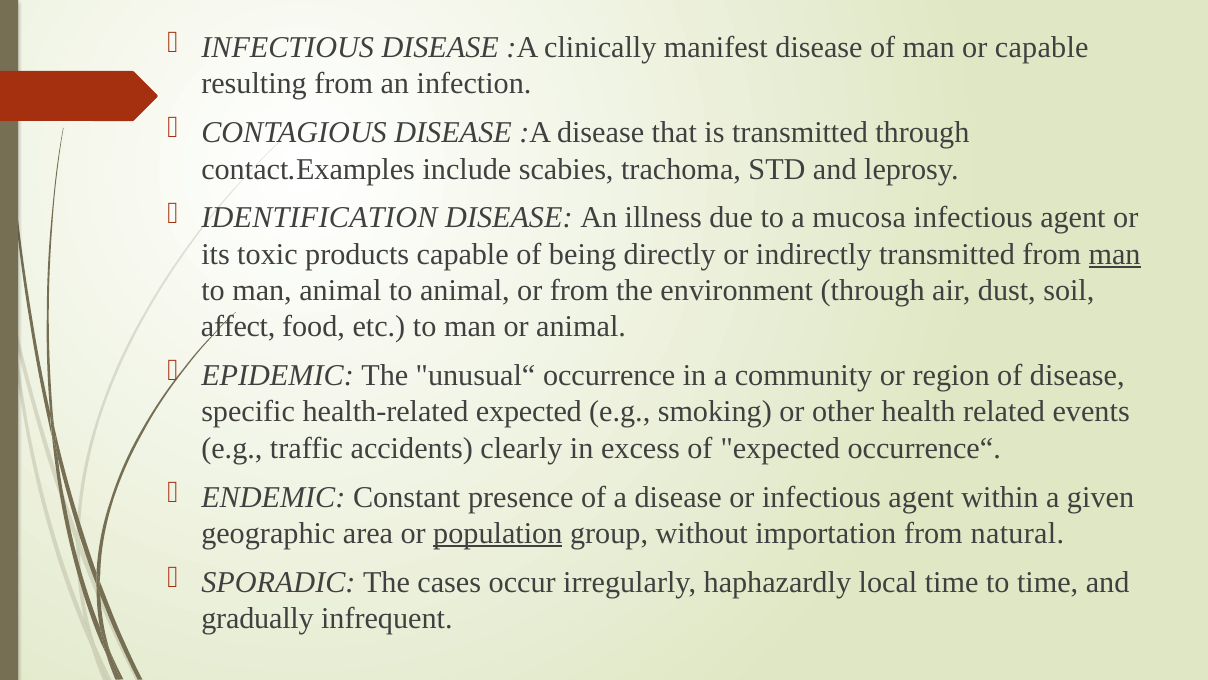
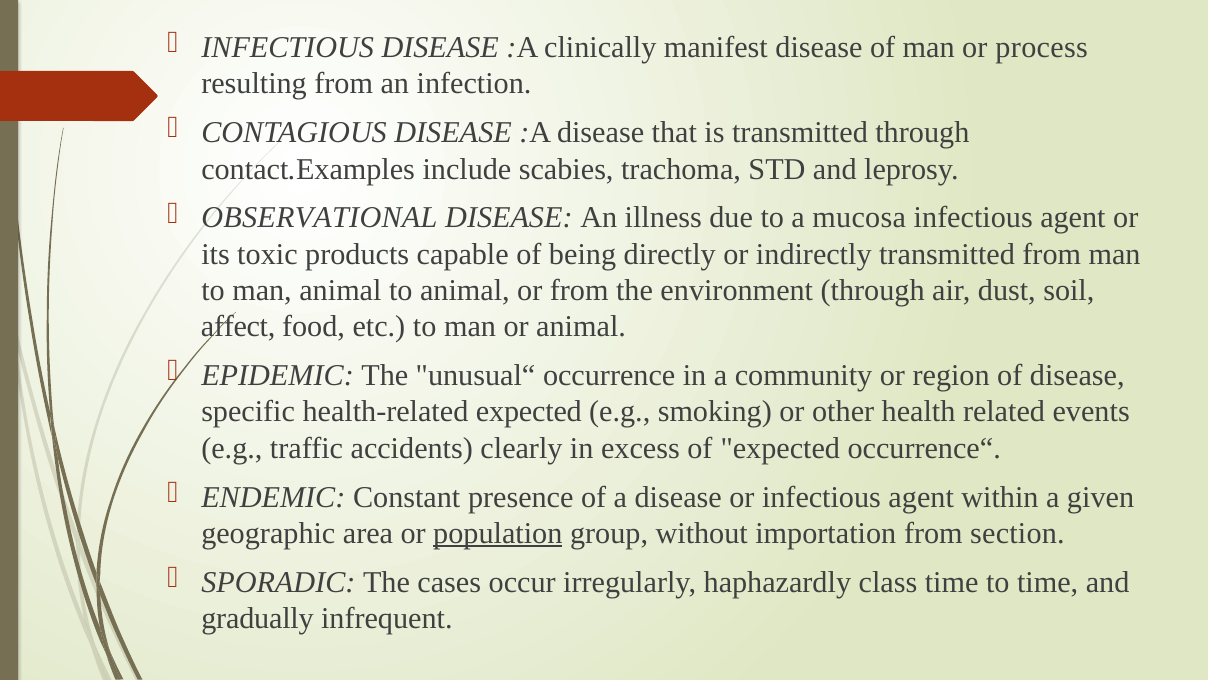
or capable: capable -> process (1042, 48)
IDENTIFICATION: IDENTIFICATION -> OBSERVATIONAL (319, 218)
man underline: present -> none (1115, 254)
natural: natural -> section (1017, 533)
local: local -> class (888, 582)
